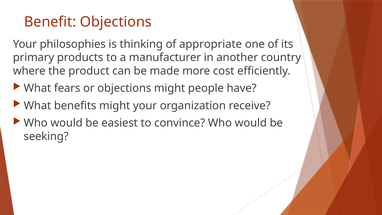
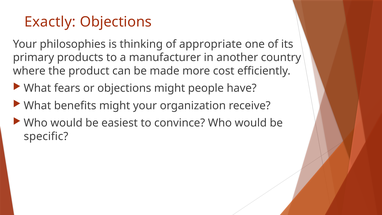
Benefit: Benefit -> Exactly (50, 22)
seeking: seeking -> specific (46, 136)
